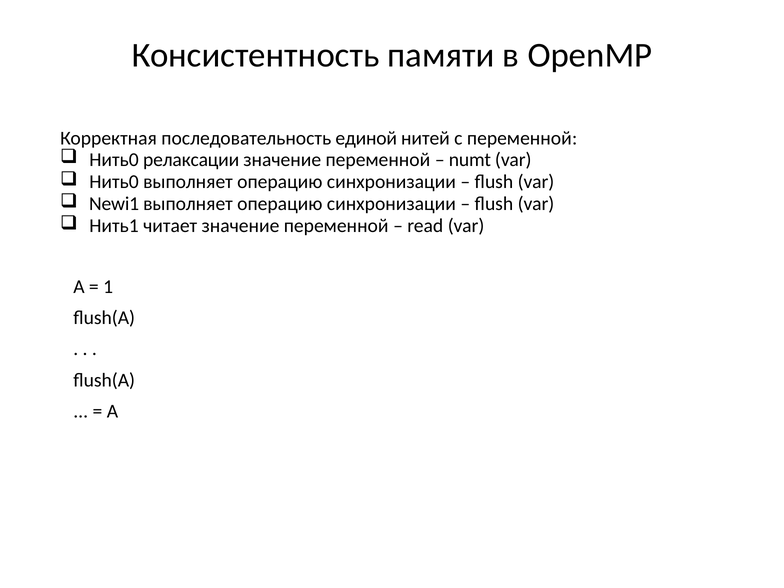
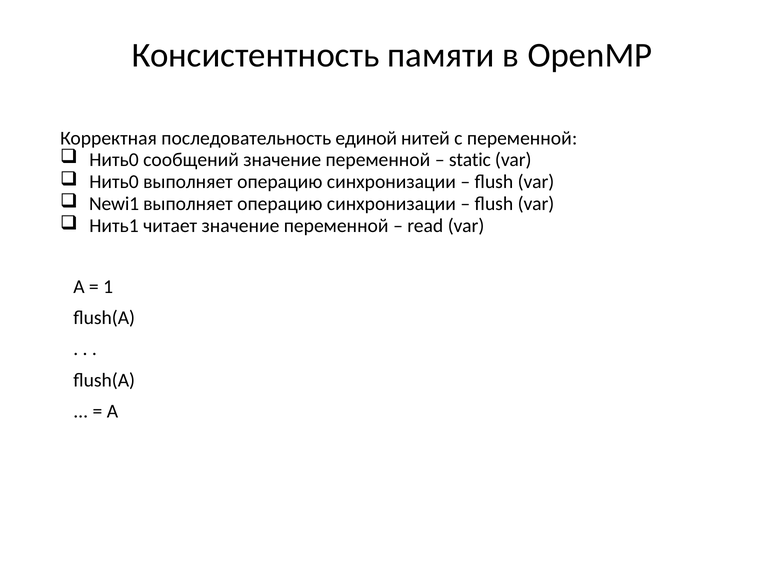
релаксации: релаксации -> сообщений (191, 160)
numt: numt -> static (470, 160)
